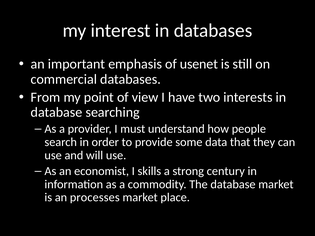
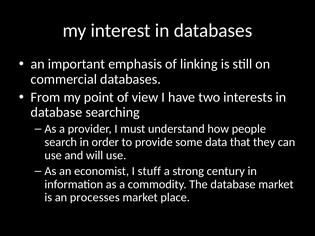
usenet: usenet -> linking (199, 64)
skills: skills -> stuff (149, 171)
